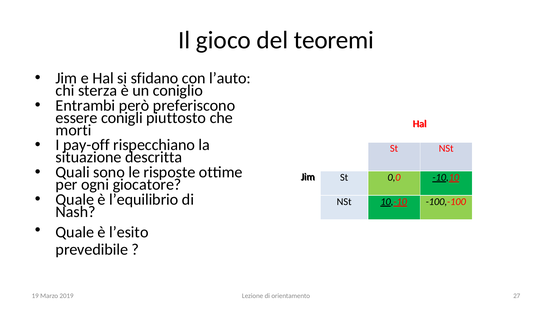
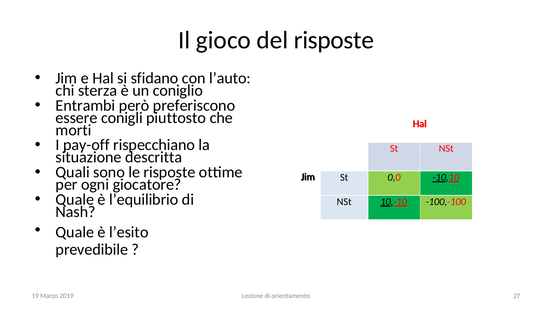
del teoremi: teoremi -> risposte (334, 40)
